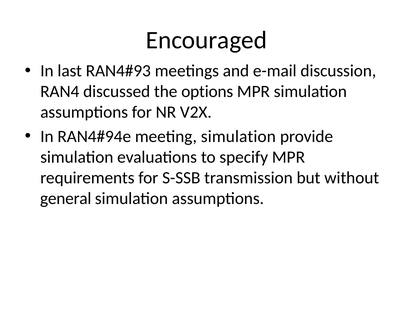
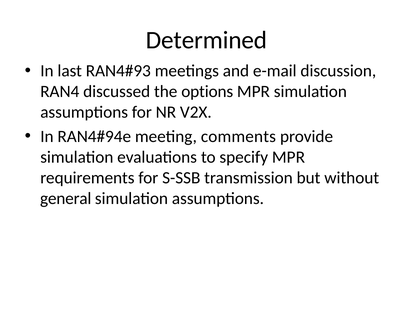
Encouraged: Encouraged -> Determined (206, 40)
meeting simulation: simulation -> comments (238, 136)
